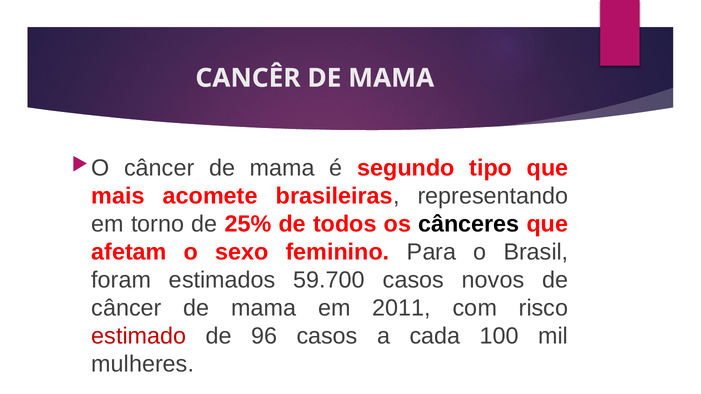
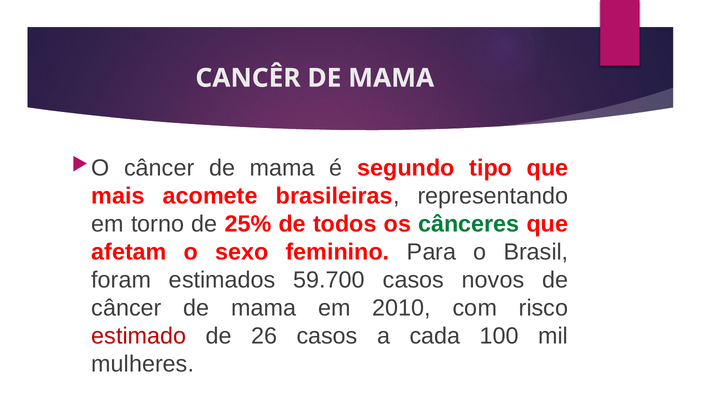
cânceres colour: black -> green (469, 224)
2011: 2011 -> 2010 (402, 308)
96: 96 -> 26 (264, 336)
